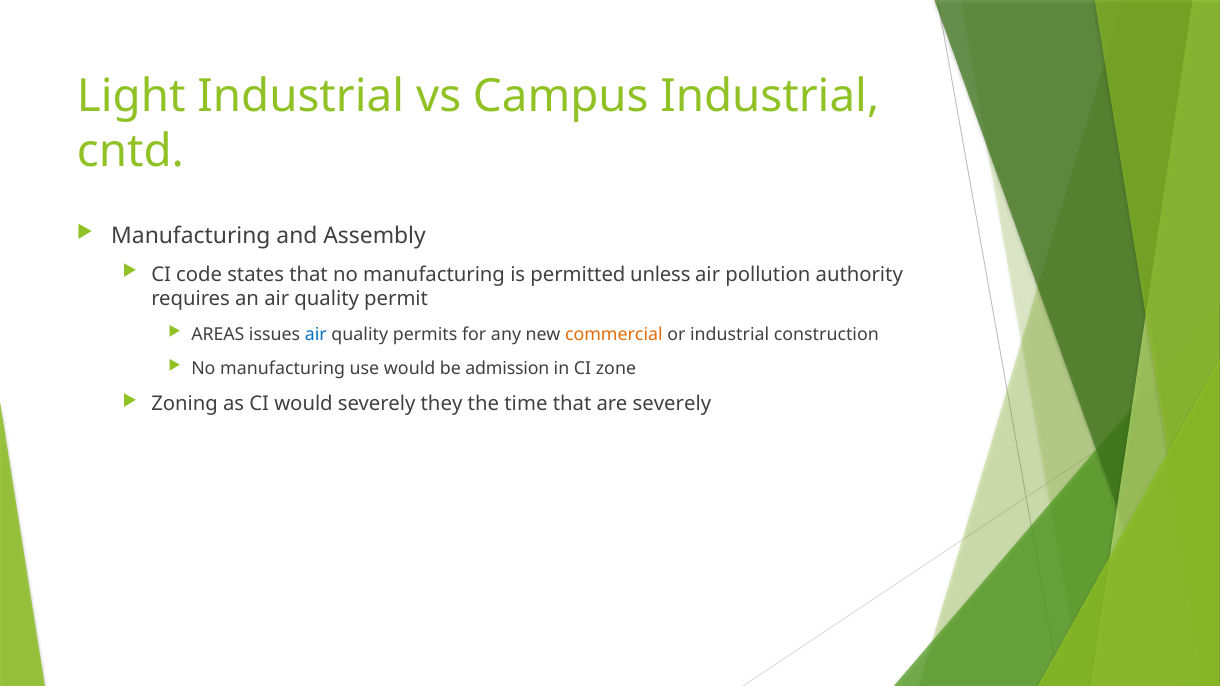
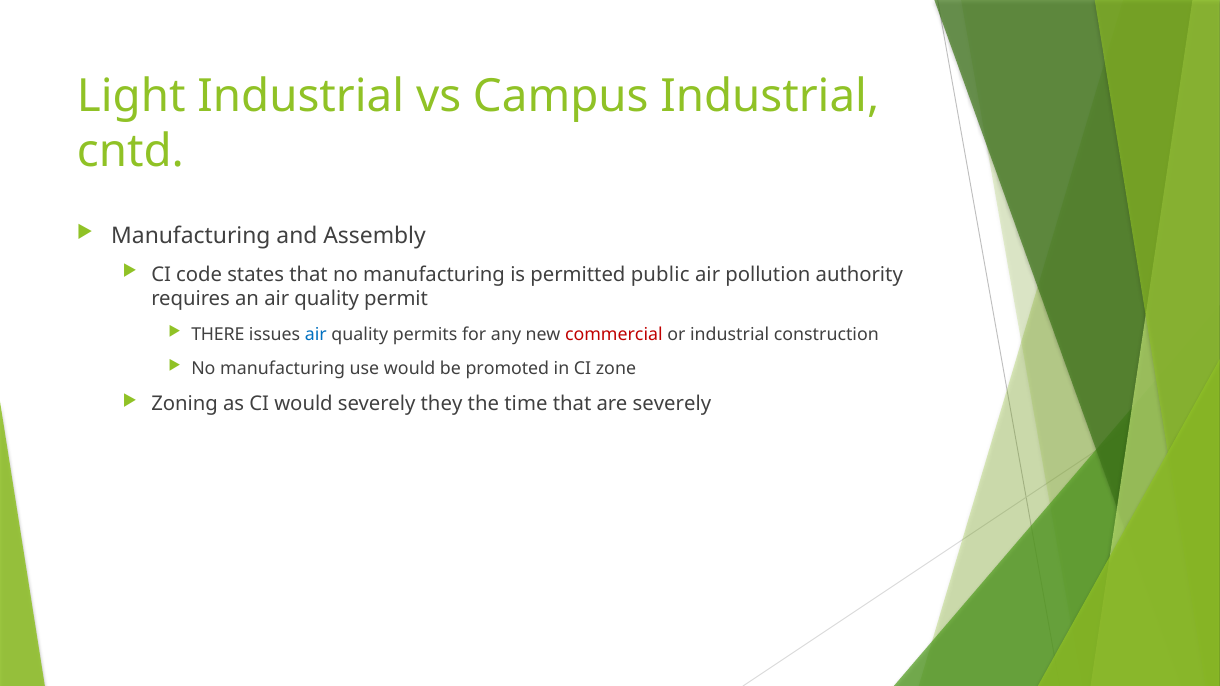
unless: unless -> public (660, 275)
AREAS: AREAS -> THERE (218, 334)
commercial colour: orange -> red (614, 334)
admission: admission -> promoted (507, 368)
